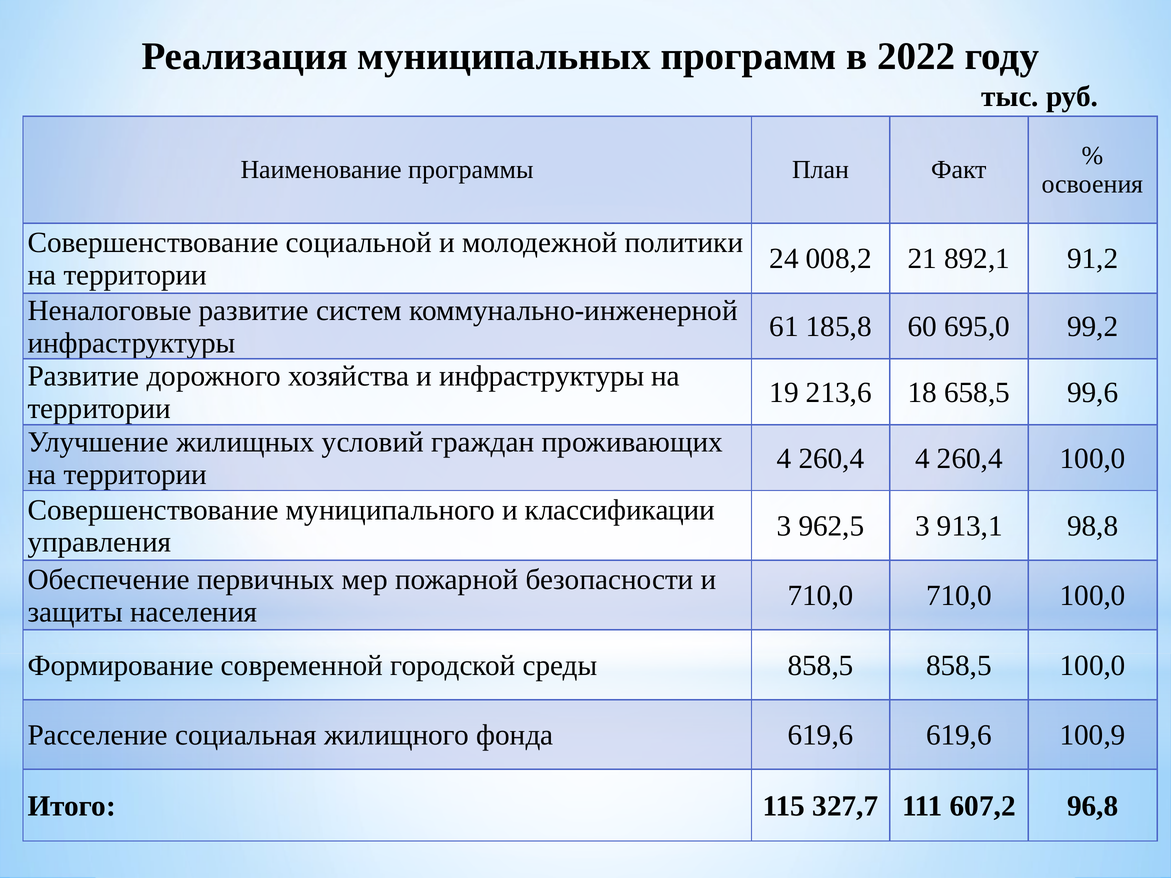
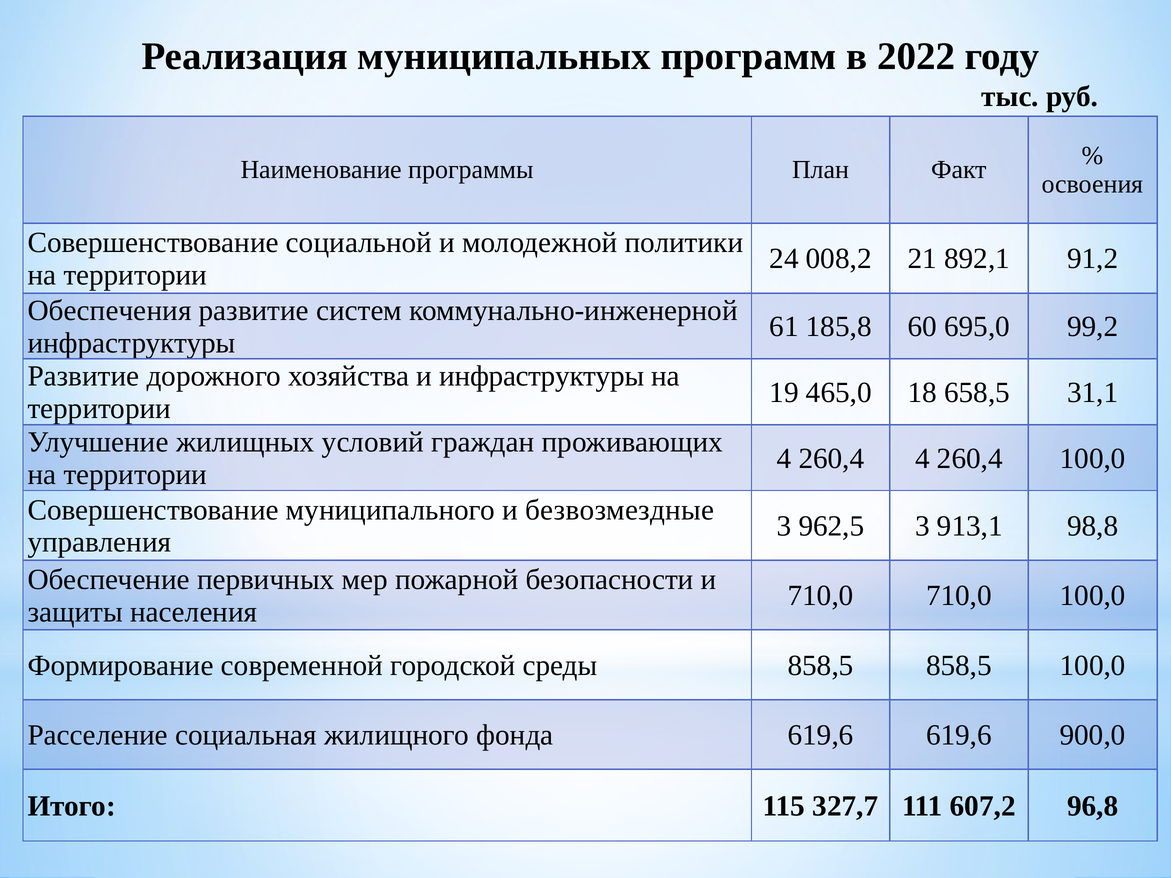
Неналоговые: Неналоговые -> Обеспечения (110, 311)
213,6: 213,6 -> 465,0 (839, 393)
99,6: 99,6 -> 31,1 (1093, 393)
классификации: классификации -> безвозмездные (620, 510)
100,9: 100,9 -> 900,0 (1093, 735)
